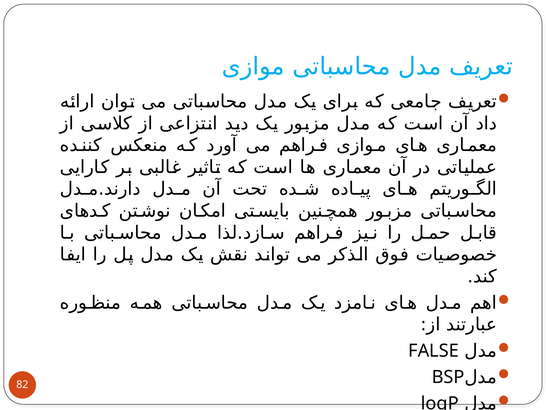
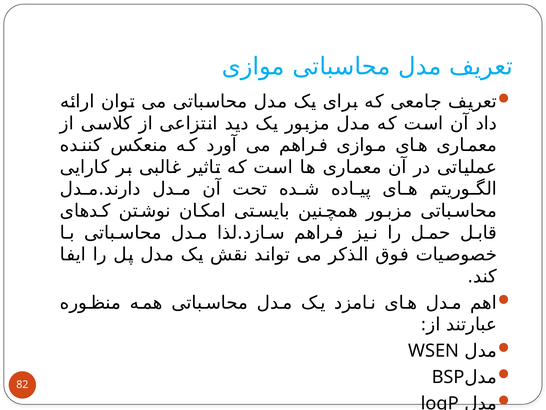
FALSE: FALSE -> WSEN (434, 350)
